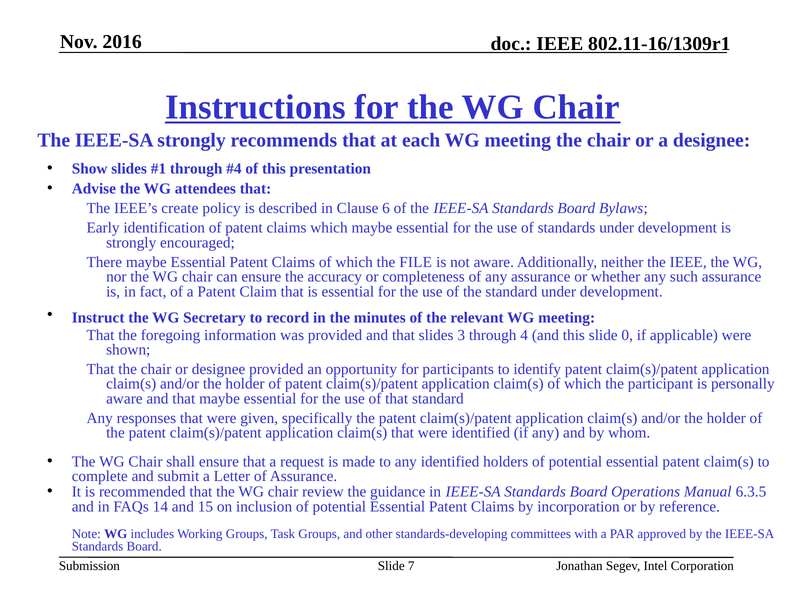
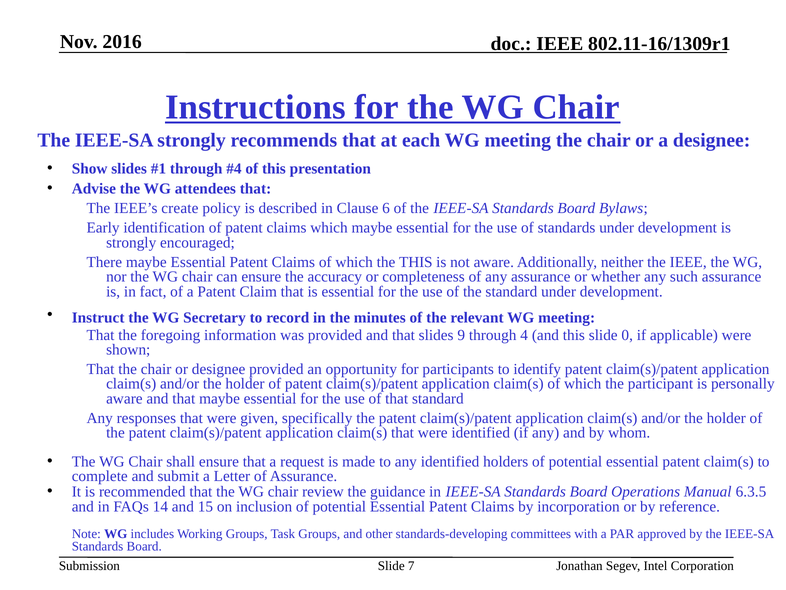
the FILE: FILE -> THIS (416, 262)
3: 3 -> 9 (461, 335)
